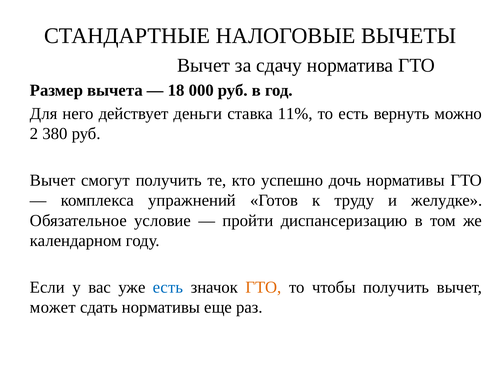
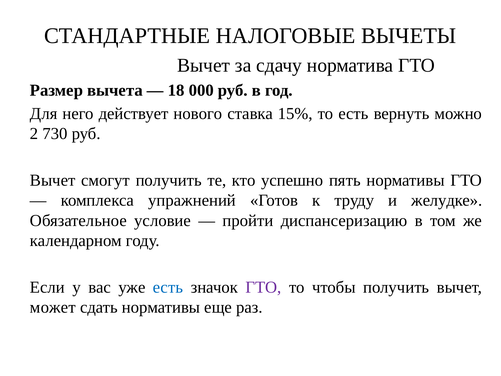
деньги: деньги -> нового (198, 113)
11%: 11% -> 15% (295, 113)
380: 380 -> 730 (55, 134)
дочь: дочь -> пять (345, 180)
ГТО colour: orange -> purple (264, 287)
